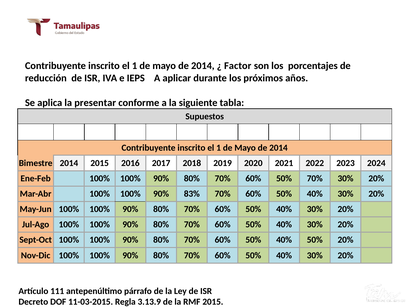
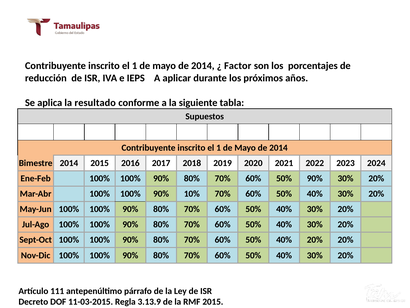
presentar: presentar -> resultado (95, 103)
50% 70%: 70% -> 90% (315, 178)
83%: 83% -> 10% (192, 194)
40% 50%: 50% -> 20% (315, 240)
